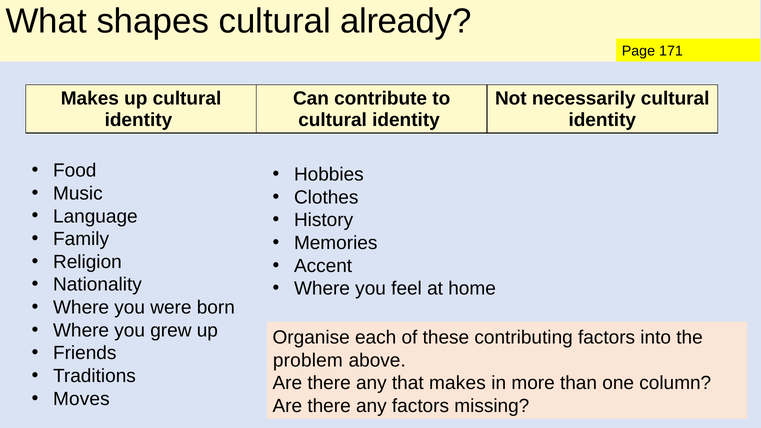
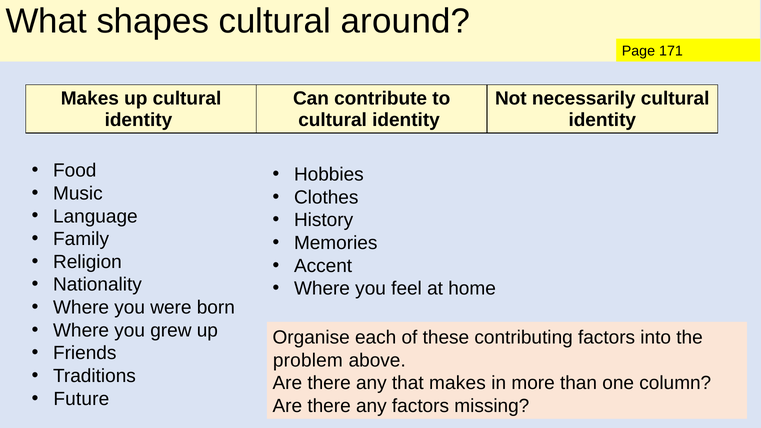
already: already -> around (405, 21)
Moves: Moves -> Future (81, 399)
